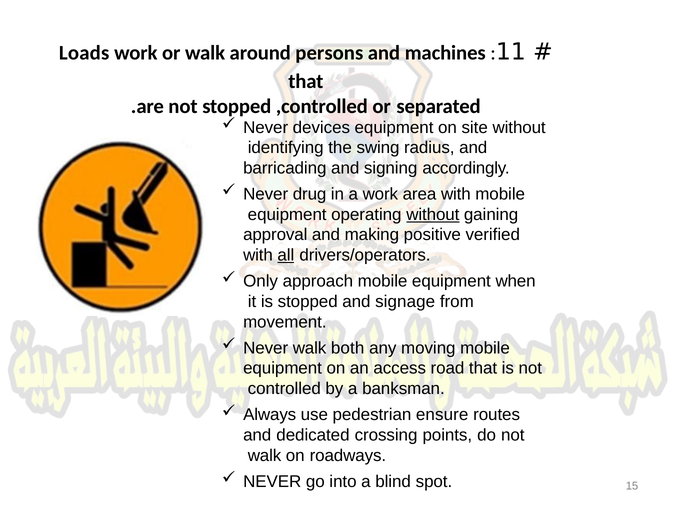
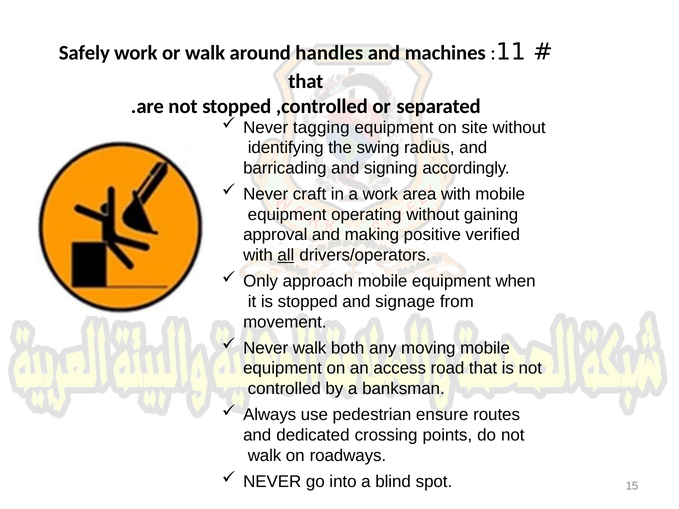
Loads: Loads -> Safely (84, 53)
persons: persons -> handles (329, 53)
devices: devices -> tagging (321, 127)
drug: drug -> craft (309, 194)
without underline: present -> none (433, 215)
